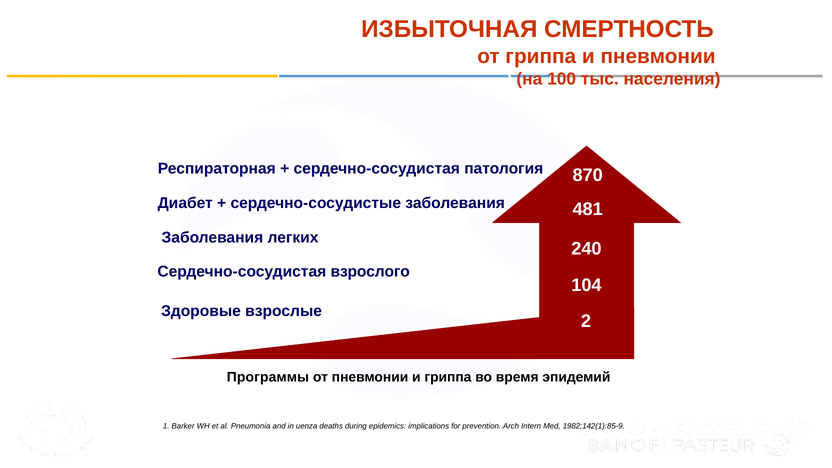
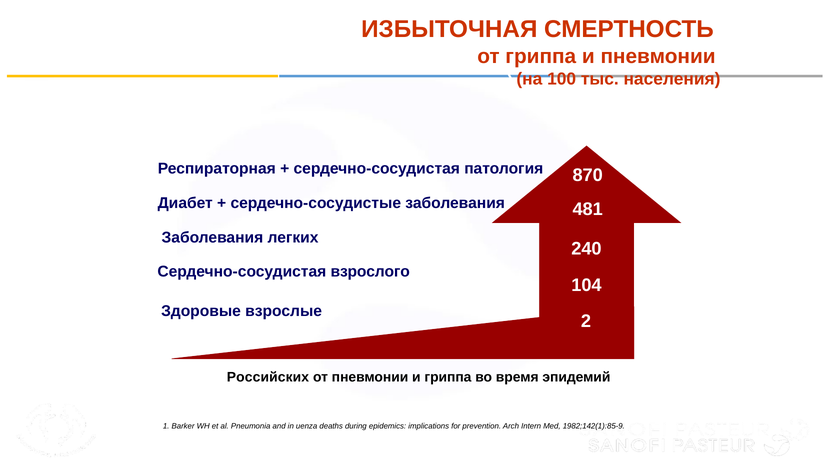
Программы: Программы -> Российских (268, 377)
